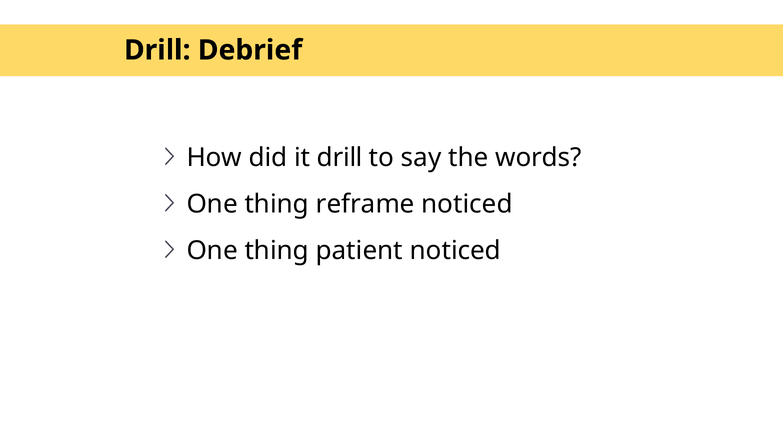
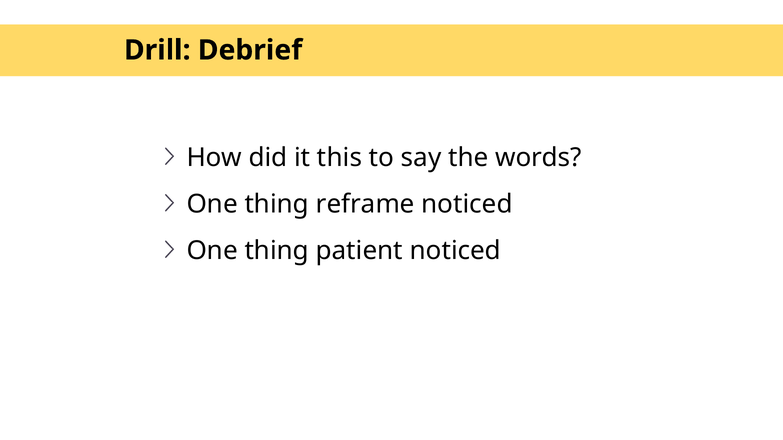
it drill: drill -> this (340, 158)
